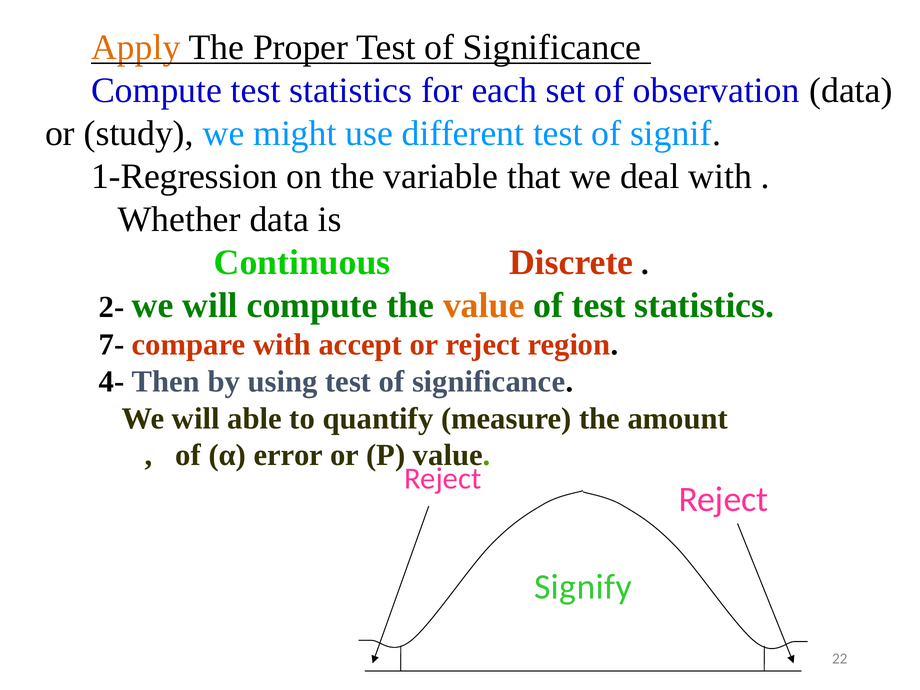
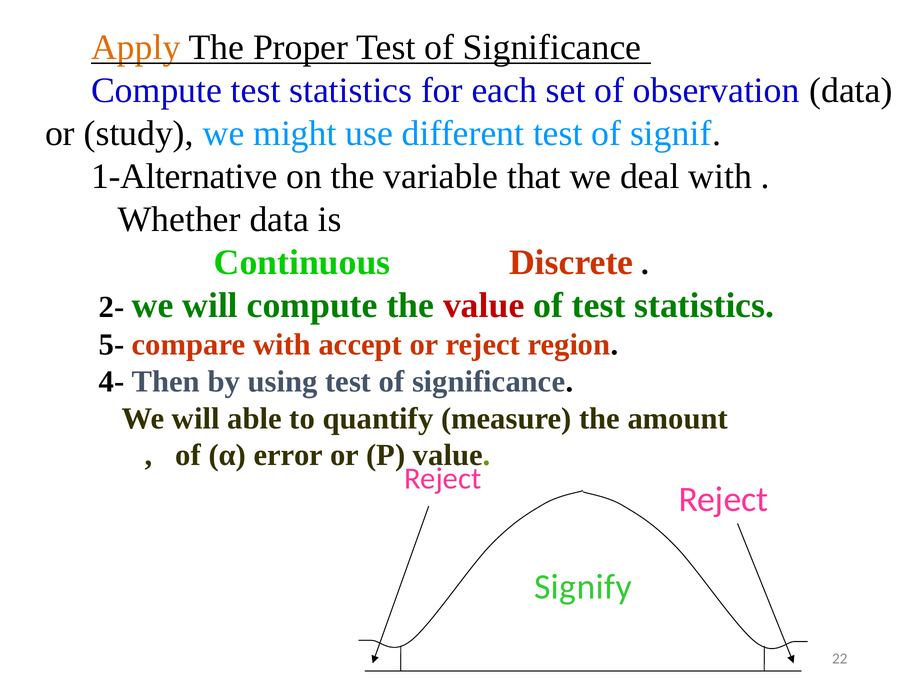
1-Regression: 1-Regression -> 1-Alternative (184, 176)
value colour: orange -> red (484, 305)
7-: 7- -> 5- (112, 345)
